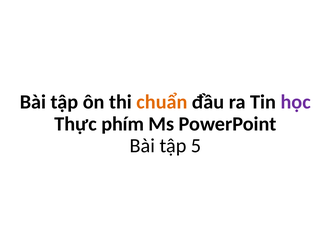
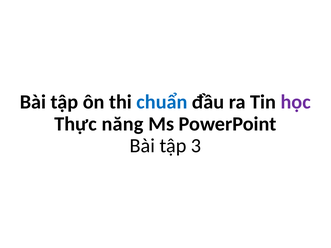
chuẩn colour: orange -> blue (162, 102)
phím: phím -> năng (122, 124)
5: 5 -> 3 (196, 146)
